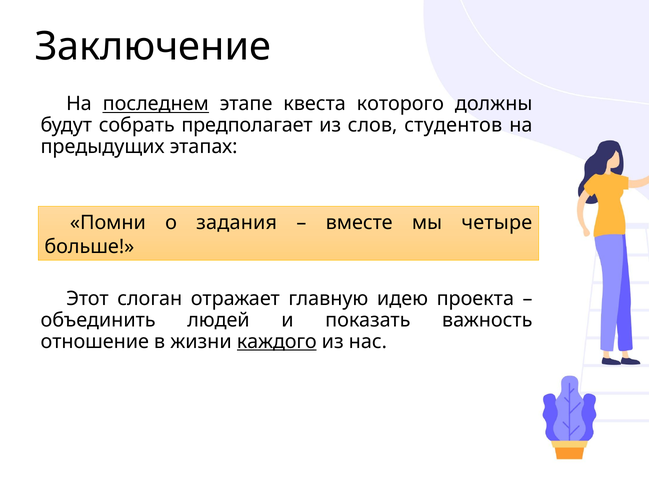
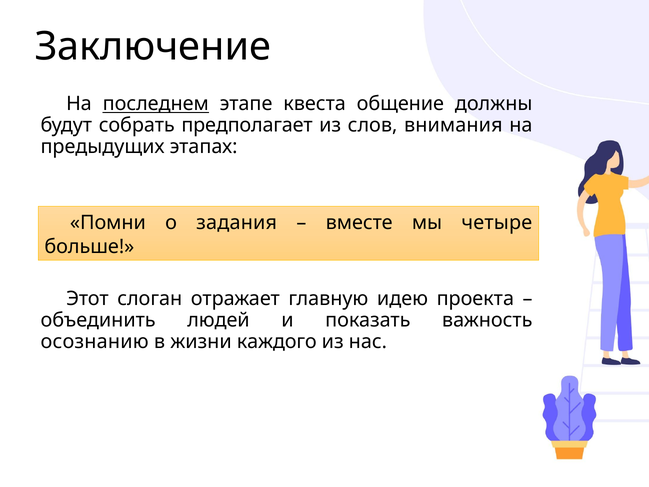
которого: которого -> общение (400, 104)
студентов: студентов -> внимания (453, 125)
отношение: отношение -> осознанию (95, 341)
каждого underline: present -> none (277, 341)
